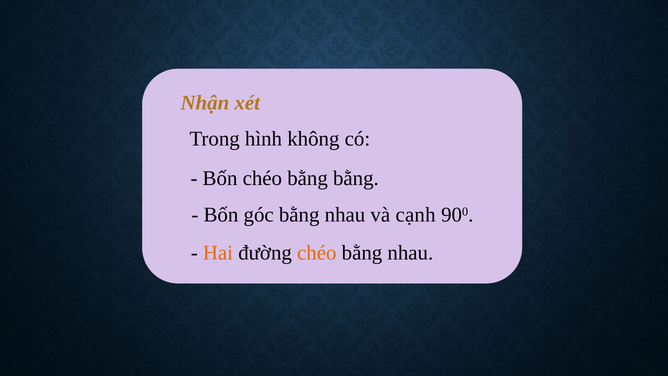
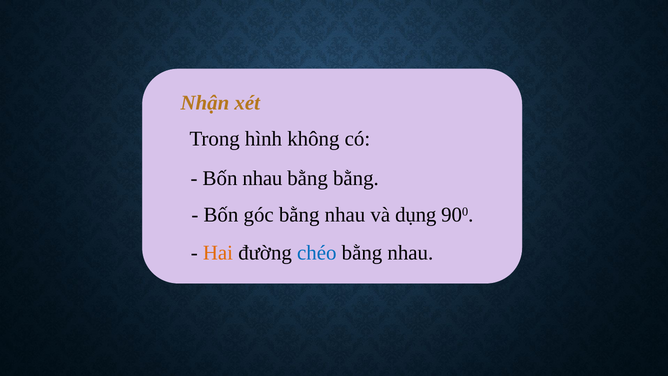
Bốn chéo: chéo -> nhau (262, 178)
cạnh: cạnh -> dụng (416, 215)
chéo colour: orange -> blue (317, 253)
